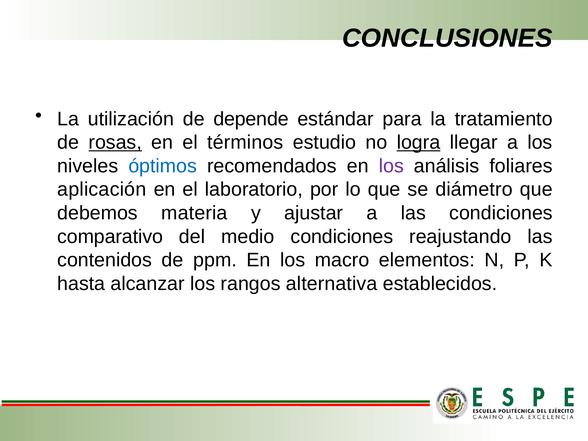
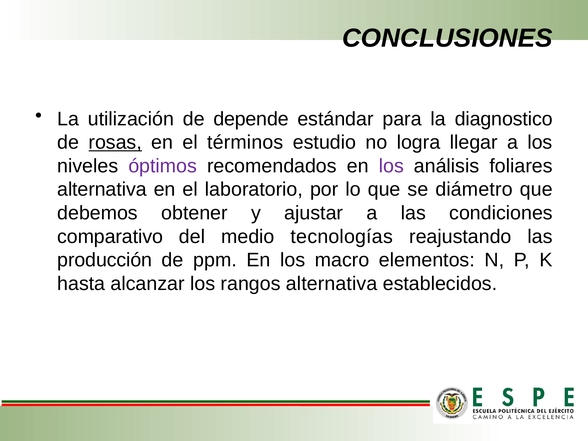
tratamiento: tratamiento -> diagnostico (504, 119)
logra underline: present -> none (419, 142)
óptimos colour: blue -> purple (163, 166)
aplicación: aplicación -> alternativa (102, 189)
materia: materia -> obtener (194, 213)
medio condiciones: condiciones -> tecnologías (342, 237)
contenidos: contenidos -> producción (105, 260)
